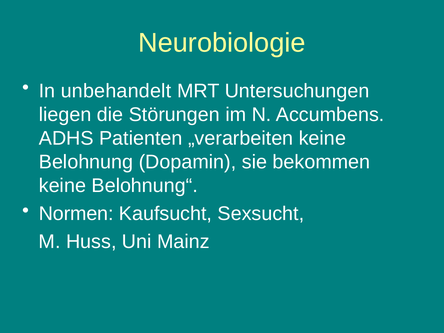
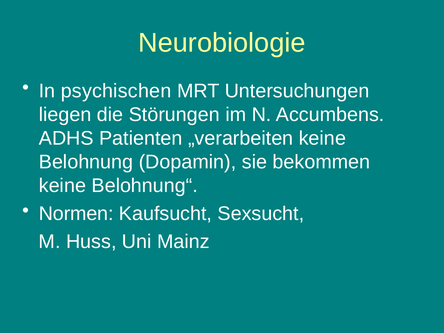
unbehandelt: unbehandelt -> psychischen (116, 91)
